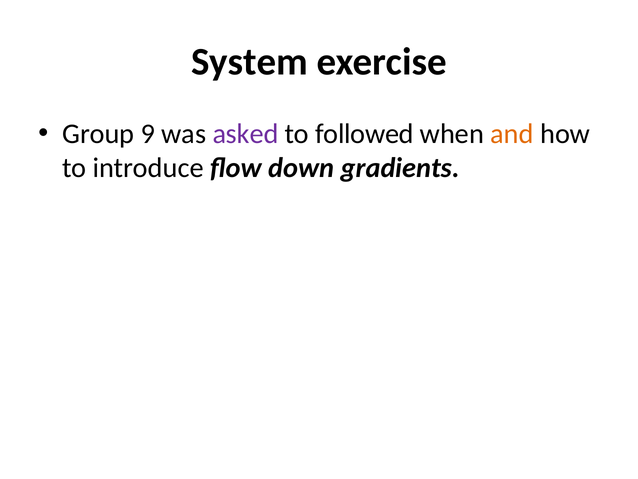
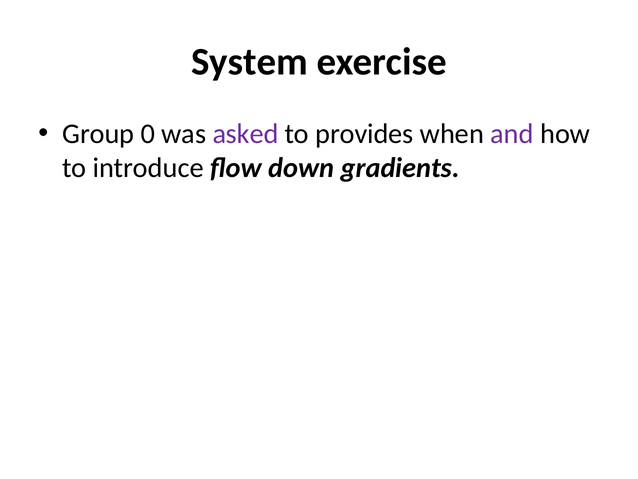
9: 9 -> 0 (148, 134)
followed: followed -> provides (364, 134)
and colour: orange -> purple (512, 134)
